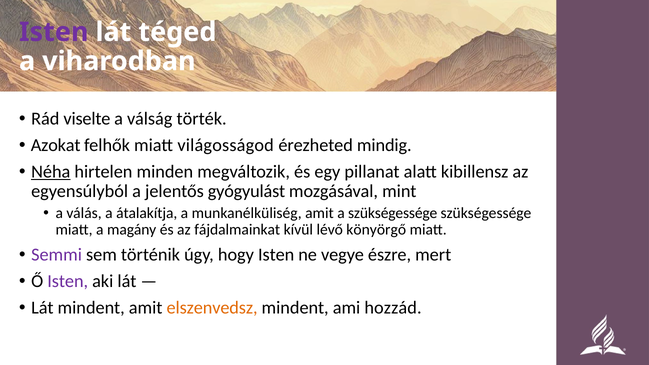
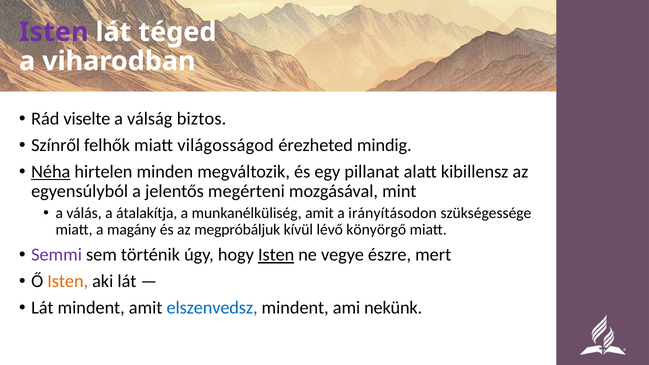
törték: törték -> biztos (202, 119)
Azokat: Azokat -> Színről (56, 145)
gyógyulást: gyógyulást -> megérteni (246, 191)
a szükségessége: szükségessége -> irányításodon (393, 213)
fájdalmainkat: fájdalmainkat -> megpróbáljuk (237, 230)
Isten underline: none -> present (276, 255)
Isten colour: purple -> orange (68, 281)
elszenvedsz colour: orange -> blue (212, 308)
hozzád: hozzád -> nekünk (393, 308)
